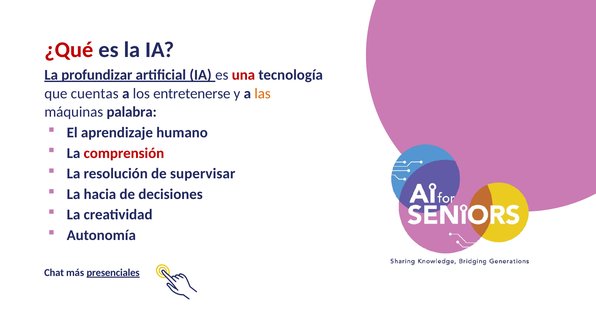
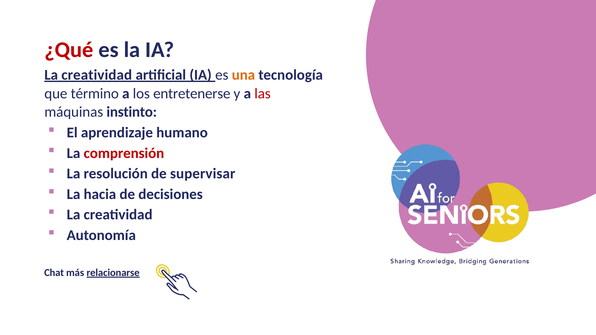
profundizar: profundizar -> creatividad (97, 75)
una colour: red -> orange (243, 75)
cuentas: cuentas -> término (95, 94)
las colour: orange -> red (263, 94)
palabra: palabra -> instinto (132, 112)
presenciales: presenciales -> relacionarse (113, 273)
